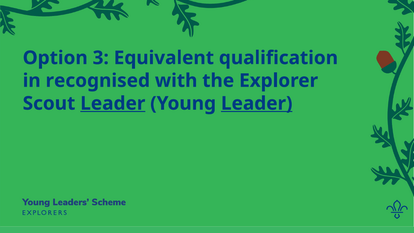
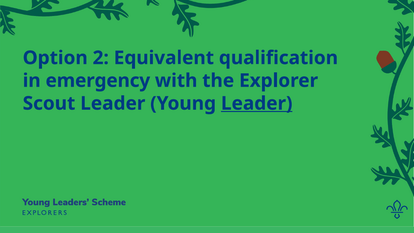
3: 3 -> 2 (101, 58)
recognised: recognised -> emergency (98, 81)
Leader underline: present -> none (113, 103)
